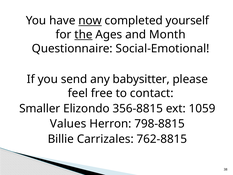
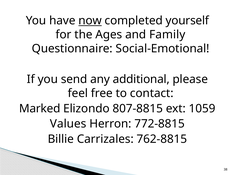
the underline: present -> none (83, 35)
Month: Month -> Family (167, 35)
babysitter: babysitter -> additional (141, 79)
Smaller: Smaller -> Marked (40, 108)
356-8815: 356-8815 -> 807-8815 (138, 108)
798-8815: 798-8815 -> 772-8815 (160, 124)
